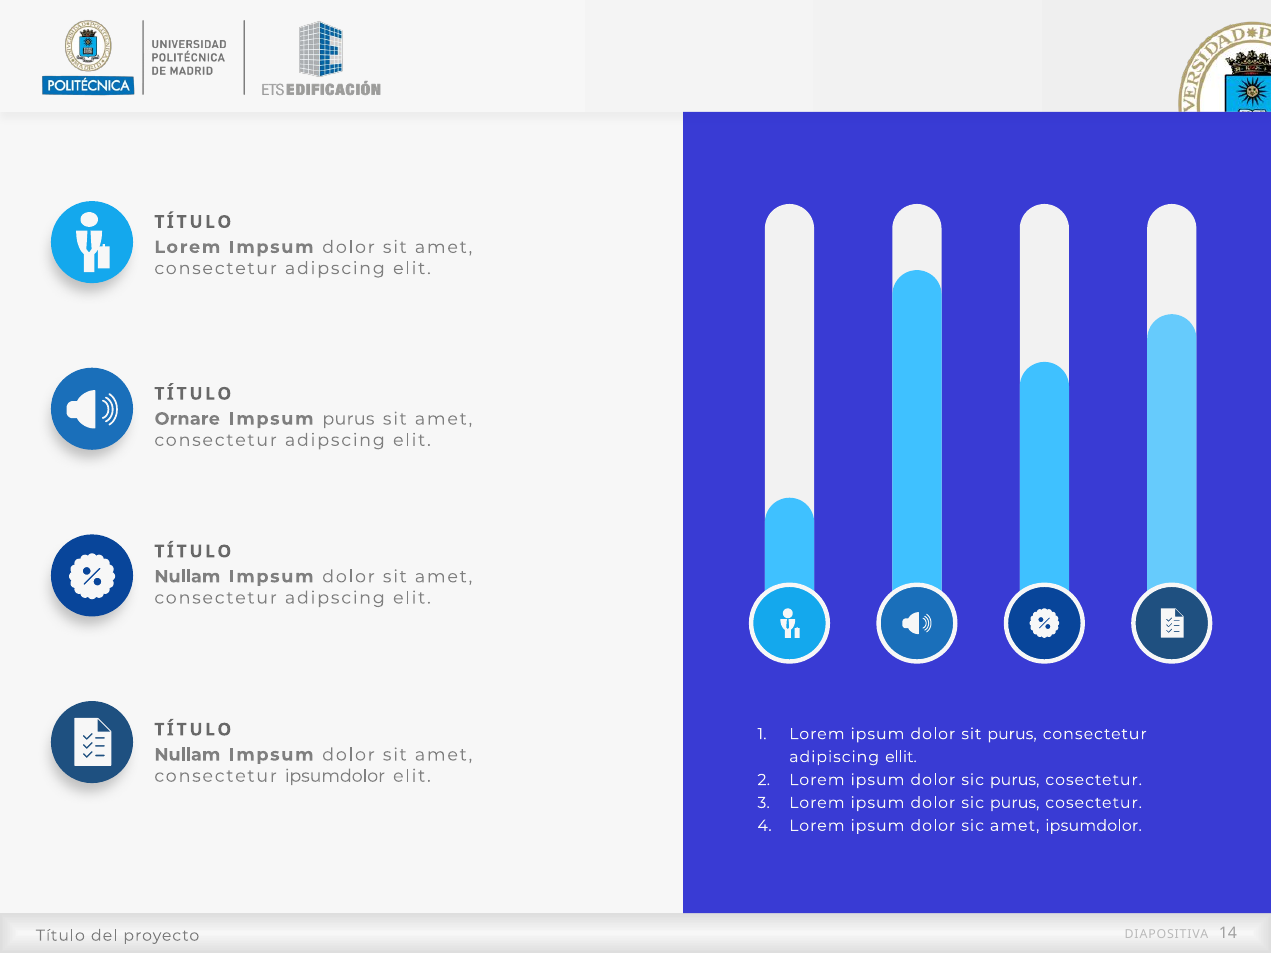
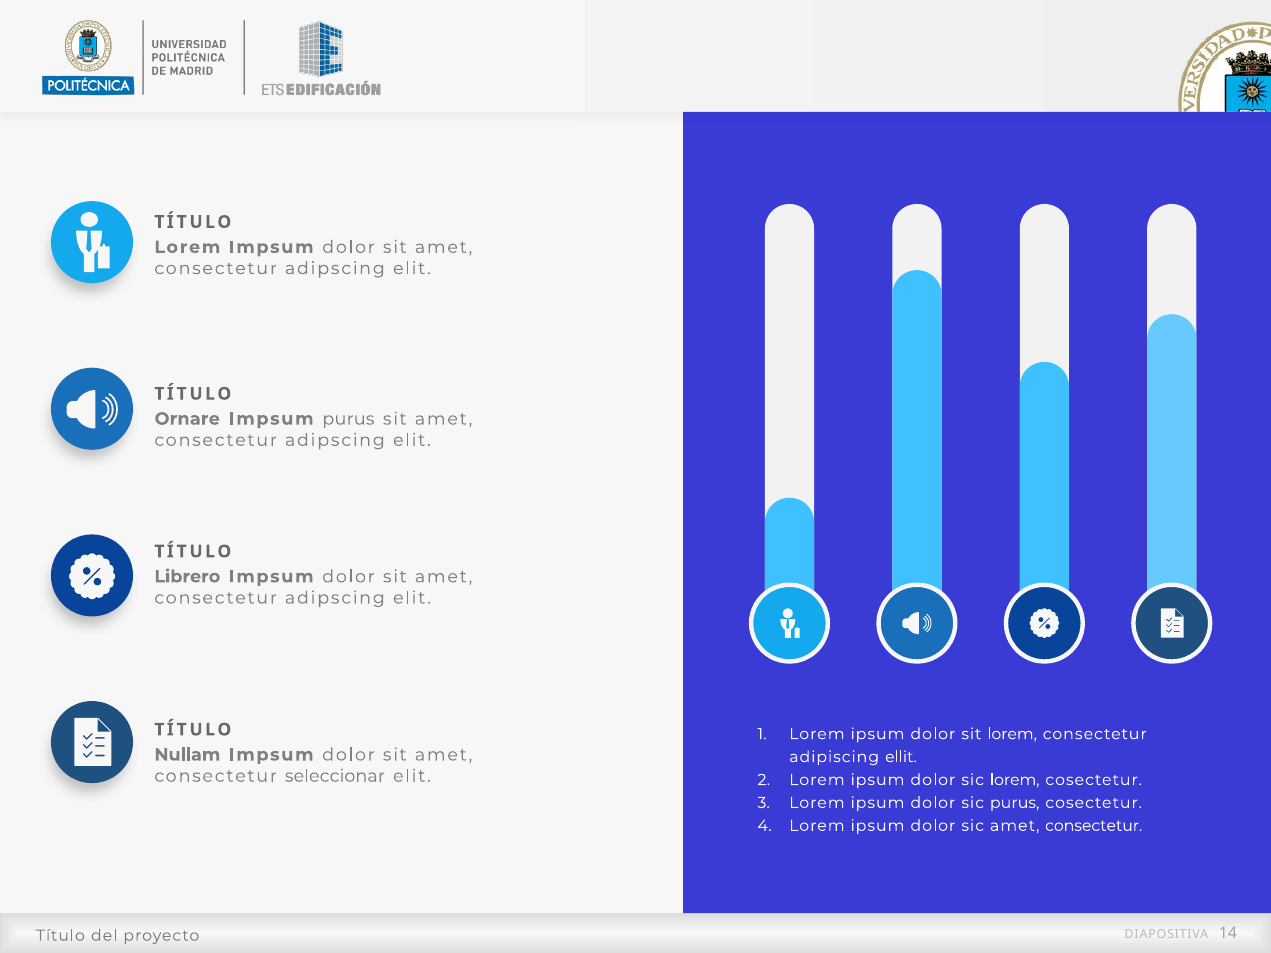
Nullam: Nullam -> Librero (187, 577)
sit purus: purus -> lorem (1012, 734)
consectetur ipsumdolor: ipsumdolor -> seleccionar (335, 776)
purus: purus -> lorem (1015, 780)
sic amet ipsumdolor: ipsumdolor -> consectetur (1094, 826)
